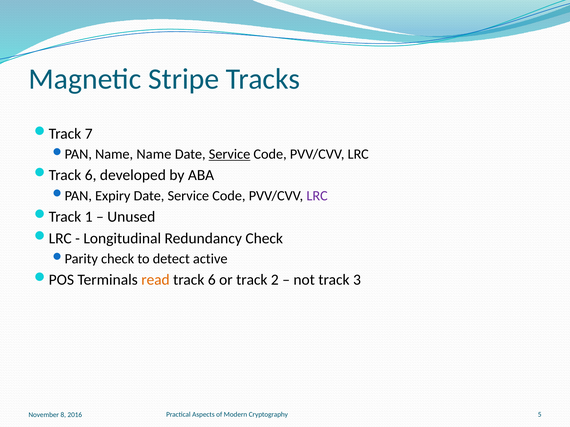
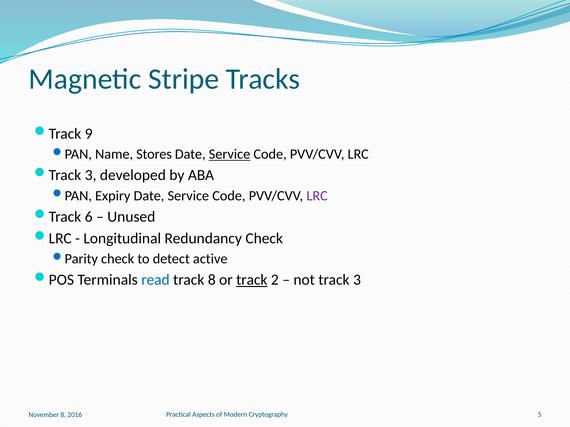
7: 7 -> 9 (89, 134)
Name Name: Name -> Stores (154, 154)
6: 6 -> 3 (91, 175)
1: 1 -> 6 (89, 217)
read colour: orange -> blue (155, 280)
track 6: 6 -> 8 (212, 280)
track underline: none -> present (252, 280)
